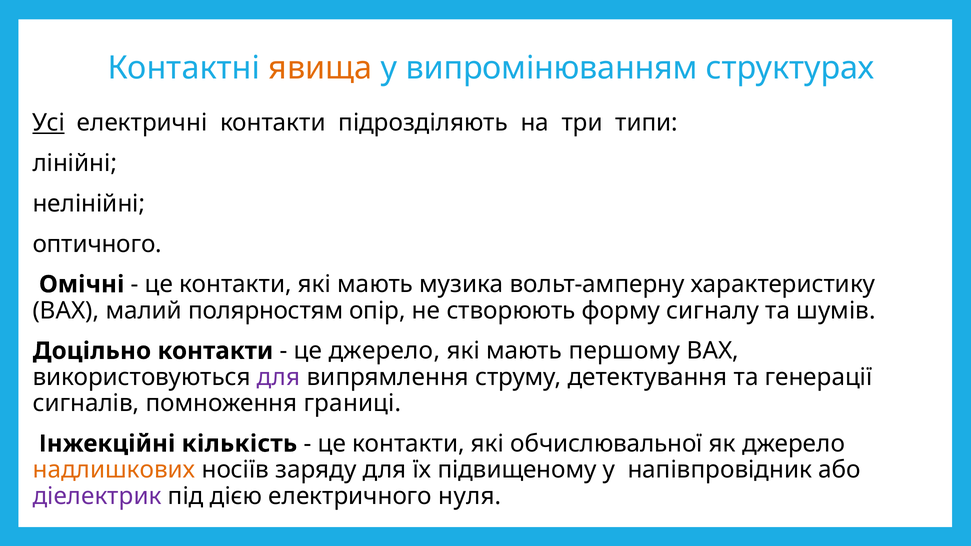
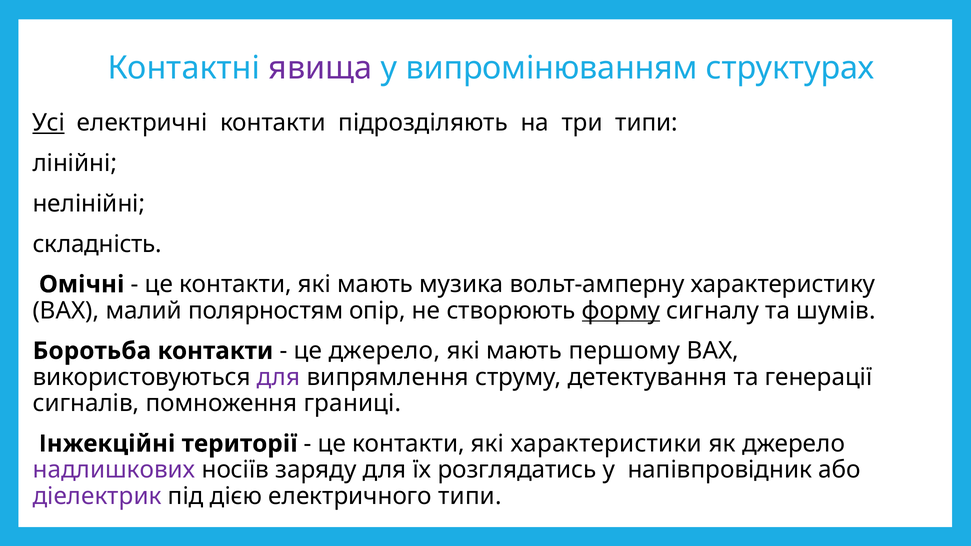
явища colour: orange -> purple (320, 68)
оптичного: оптичного -> складність (97, 244)
форму underline: none -> present (621, 311)
Доцільно: Доцільно -> Боротьба (92, 351)
кількість: кількість -> території (240, 444)
обчислювальної: обчислювальної -> характеристики (606, 444)
надлишкових colour: orange -> purple (114, 470)
підвищеному: підвищеному -> розглядатись (517, 470)
електричного нуля: нуля -> типи (470, 496)
